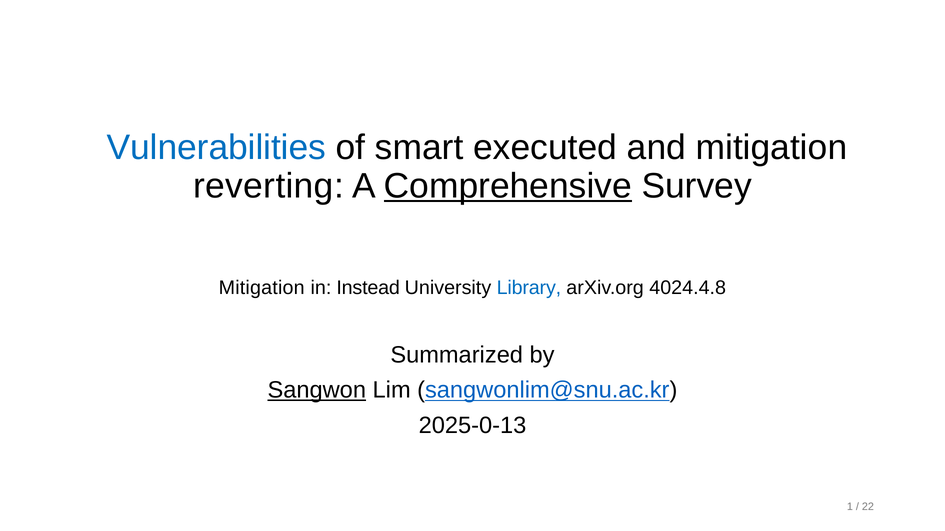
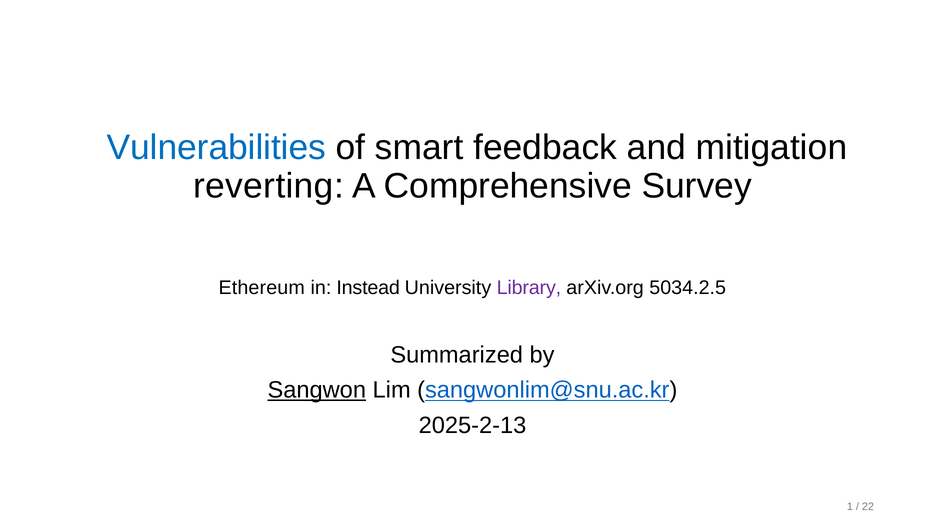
executed: executed -> feedback (545, 148)
Comprehensive underline: present -> none (508, 186)
Mitigation: Mitigation -> Ethereum (262, 288)
Library colour: blue -> purple (529, 288)
4024.4.8: 4024.4.8 -> 5034.2.5 (688, 288)
2025-0-13: 2025-0-13 -> 2025-2-13 (472, 426)
